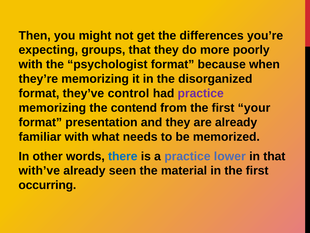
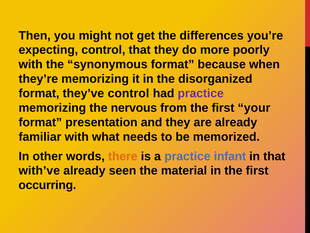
expecting groups: groups -> control (103, 50)
psychologist: psychologist -> synonymous (107, 64)
contend: contend -> nervous (134, 108)
there colour: blue -> orange (123, 156)
lower: lower -> infant (230, 156)
